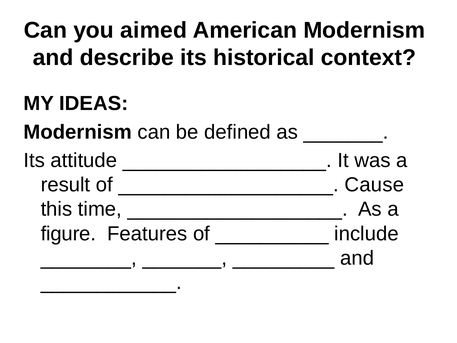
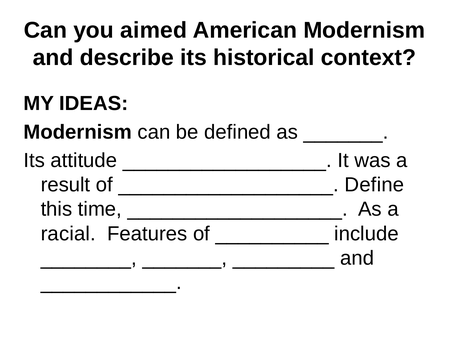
Cause: Cause -> Define (374, 185)
figure: figure -> racial (68, 233)
